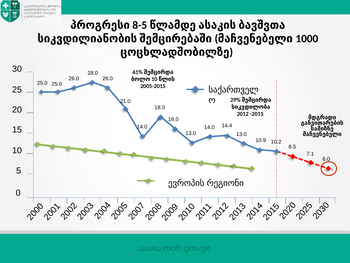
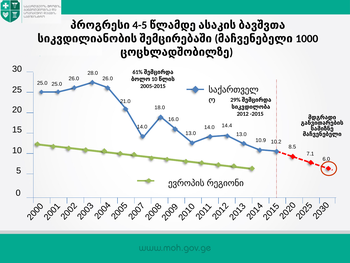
8-5: 8-5 -> 4-5 (140, 25)
